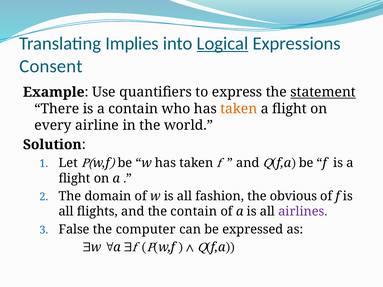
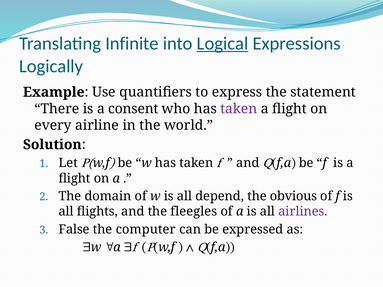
Implies: Implies -> Infinite (132, 44)
Consent: Consent -> Logically (51, 66)
statement underline: present -> none (323, 92)
a contain: contain -> consent (133, 109)
taken colour: orange -> purple (239, 109)
fashion: fashion -> depend (220, 196)
the contain: contain -> fleegles (194, 212)
